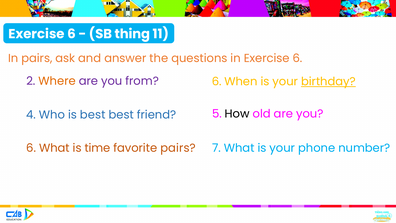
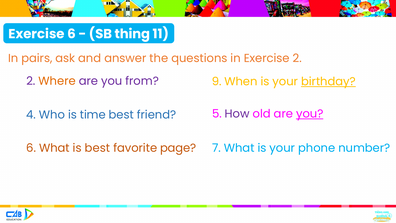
in Exercise 6: 6 -> 2 (297, 58)
from 6: 6 -> 9 (217, 82)
is best: best -> time (93, 115)
How colour: black -> purple (237, 114)
you underline: none -> present (310, 114)
is time: time -> best (97, 148)
favorite pairs: pairs -> page (178, 148)
